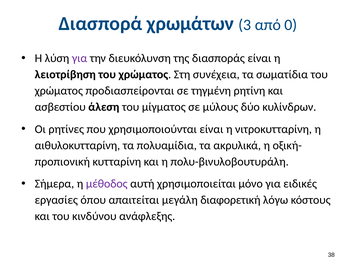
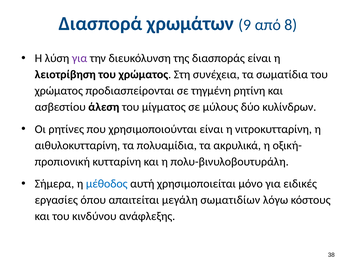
3: 3 -> 9 (245, 25)
0: 0 -> 8 (291, 25)
μέθοδος colour: purple -> blue (107, 184)
διαφορετική: διαφορετική -> σωματιδίων (230, 200)
